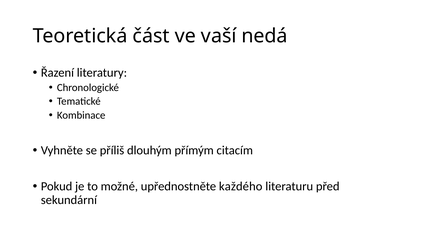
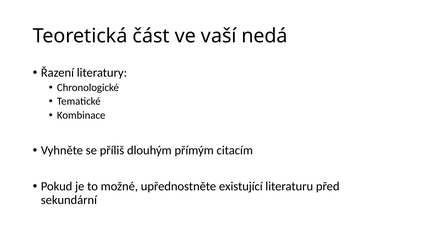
každého: každého -> existující (241, 186)
